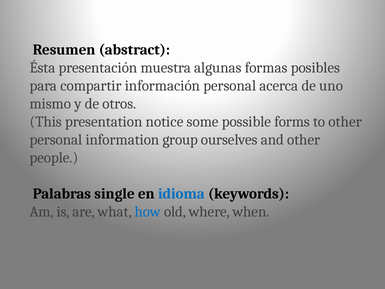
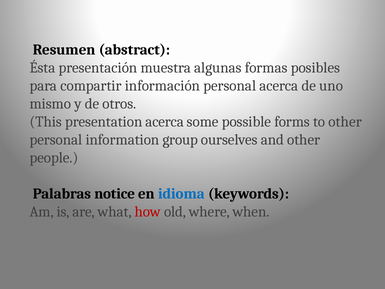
presentation notice: notice -> acerca (165, 122)
single: single -> notice (115, 193)
how colour: blue -> red (148, 211)
